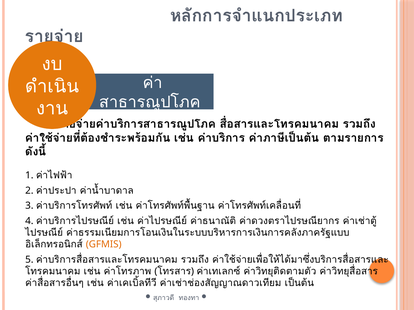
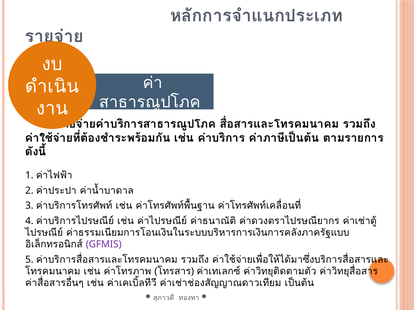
GFMIS colour: orange -> purple (104, 245)
